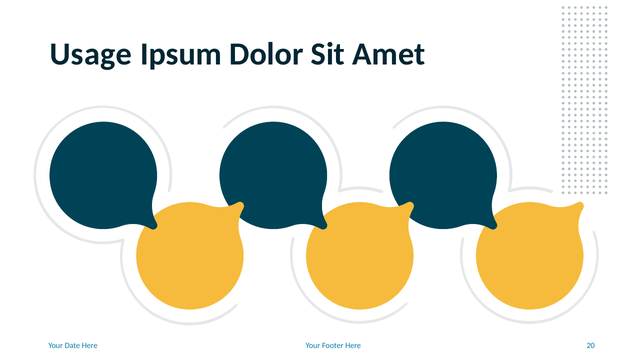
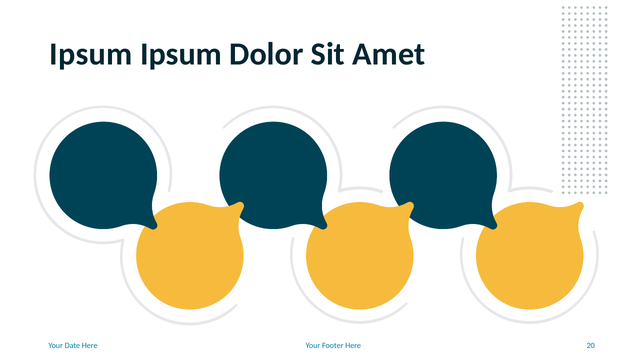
Usage: Usage -> Ipsum (91, 54)
